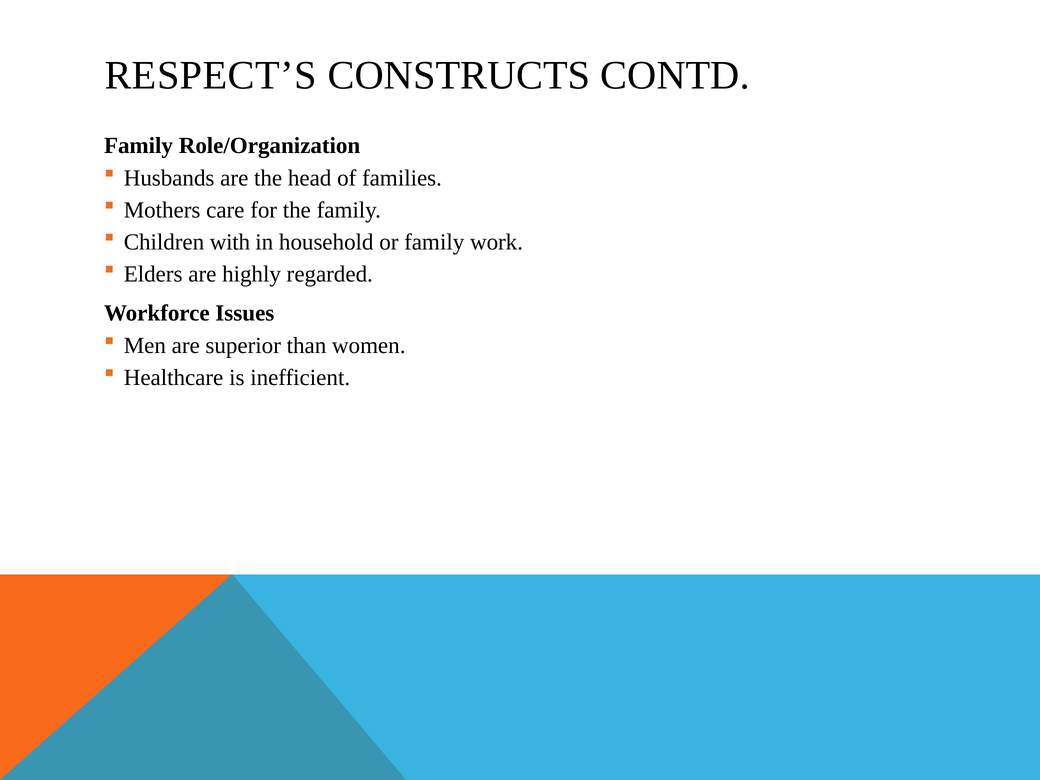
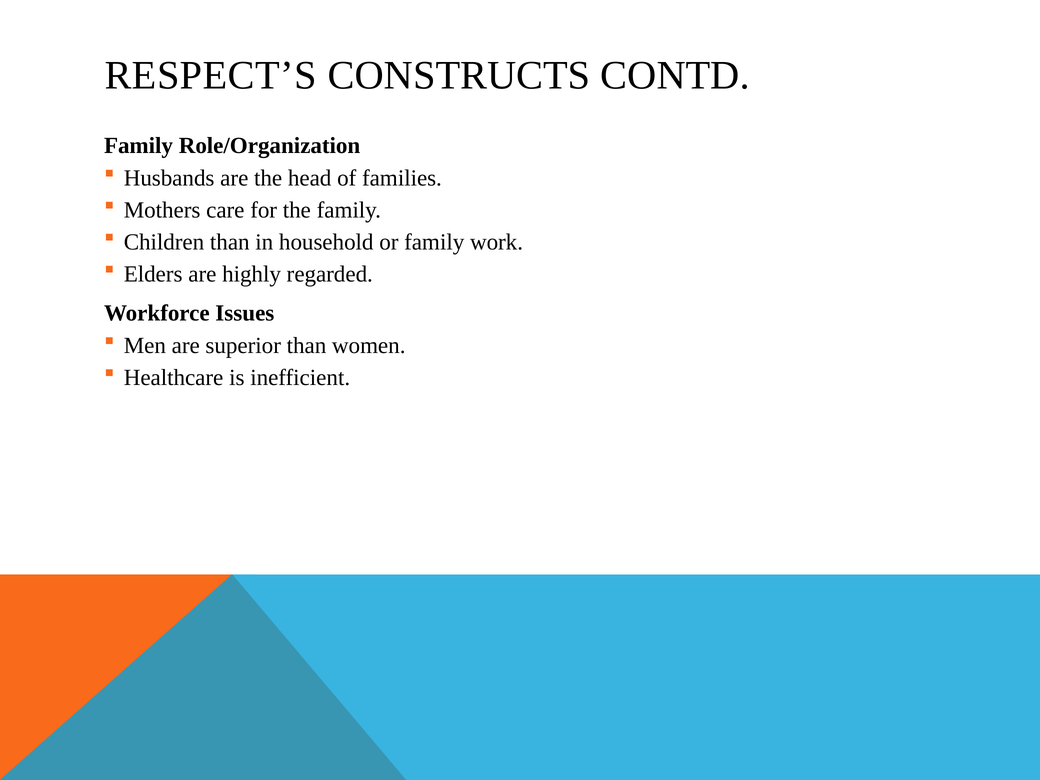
Children with: with -> than (230, 242)
